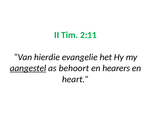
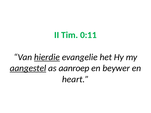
2:11: 2:11 -> 0:11 (88, 35)
hierdie underline: none -> present (47, 57)
behoort: behoort -> aanroep (74, 68)
hearers: hearers -> beywer (116, 68)
